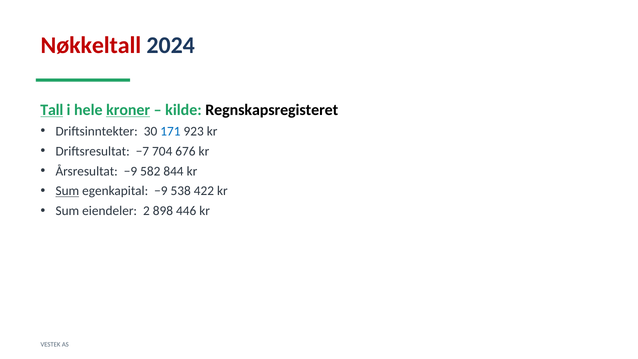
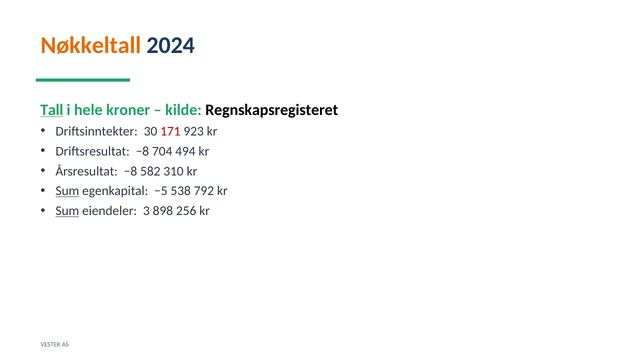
Nøkkeltall colour: red -> orange (91, 46)
kroner underline: present -> none (128, 110)
171 colour: blue -> red (170, 131)
Driftsresultat −7: −7 -> −8 (142, 151)
676: 676 -> 494 (185, 151)
Årsresultat −9: −9 -> −8 (130, 171)
844: 844 -> 310 (174, 171)
egenkapital −9: −9 -> −5 (161, 191)
422: 422 -> 792 (204, 191)
Sum underline: none -> present (67, 211)
2: 2 -> 3 (146, 211)
446: 446 -> 256 (186, 211)
